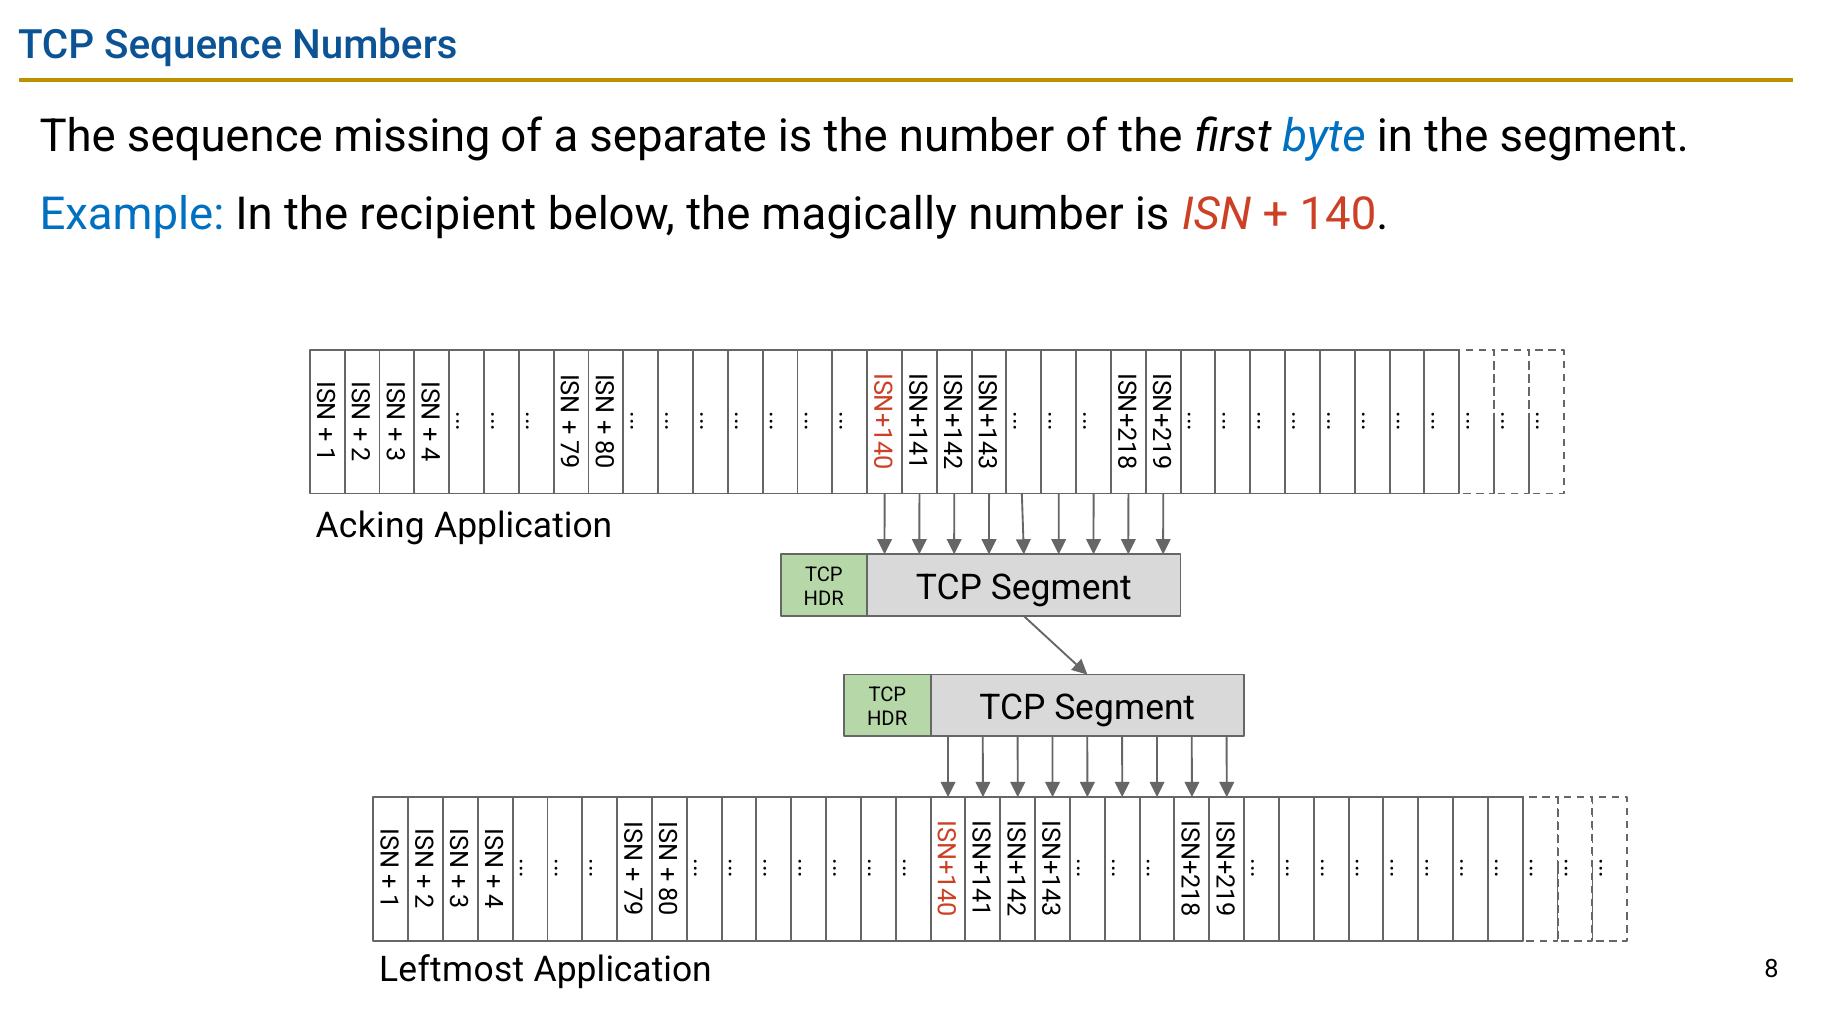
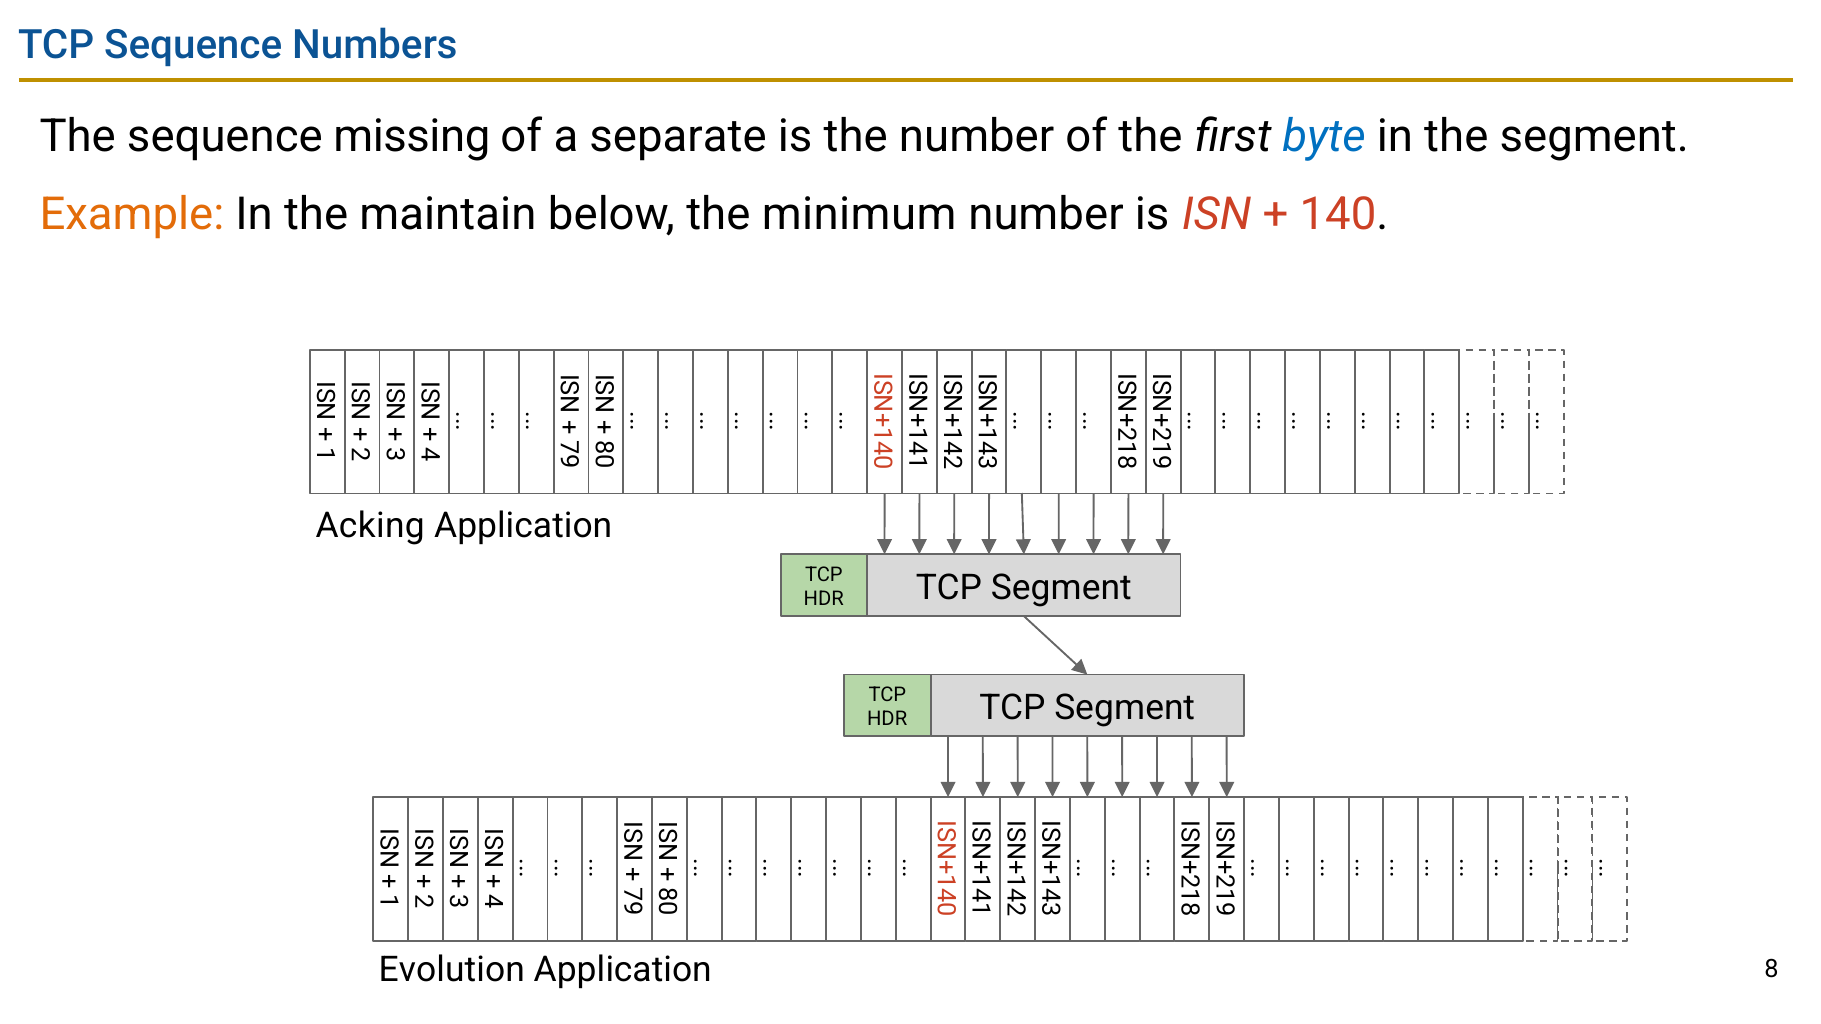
Example colour: blue -> orange (132, 215)
recipient: recipient -> maintain (448, 215)
magically: magically -> minimum (859, 215)
Leftmost: Leftmost -> Evolution (452, 970)
